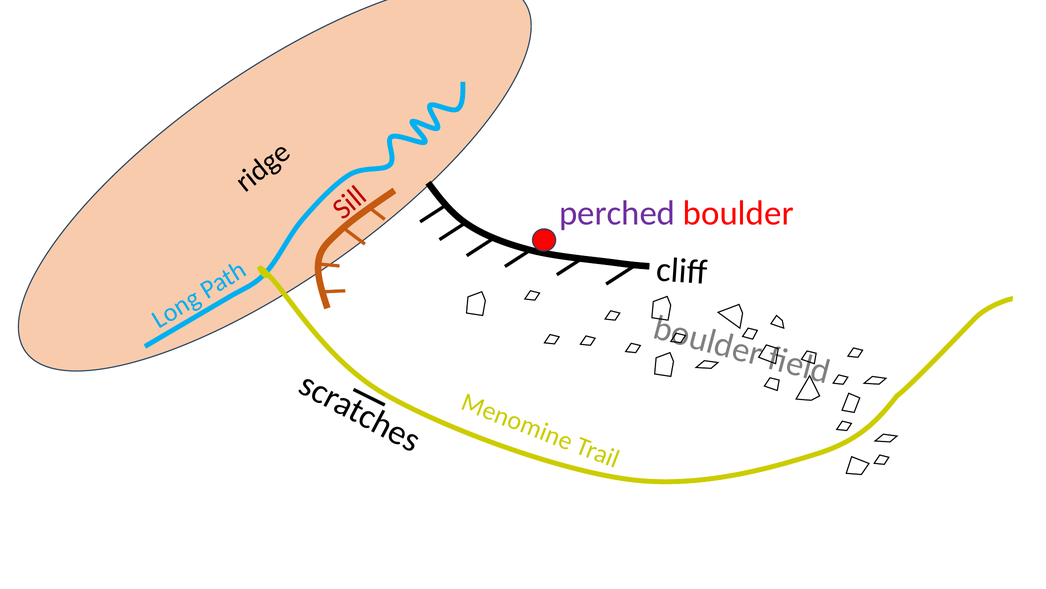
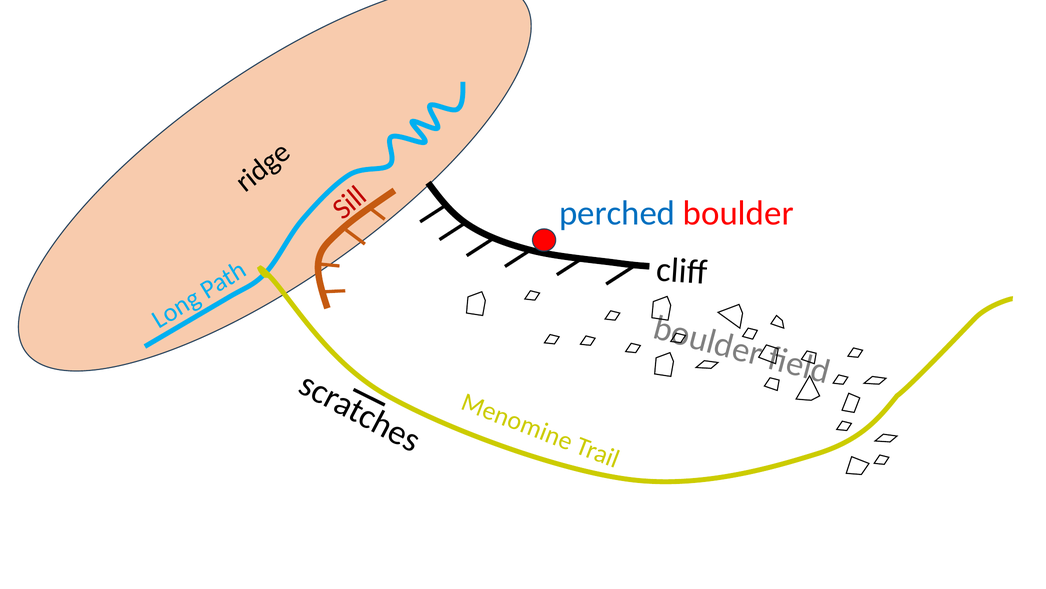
perched colour: purple -> blue (617, 213)
